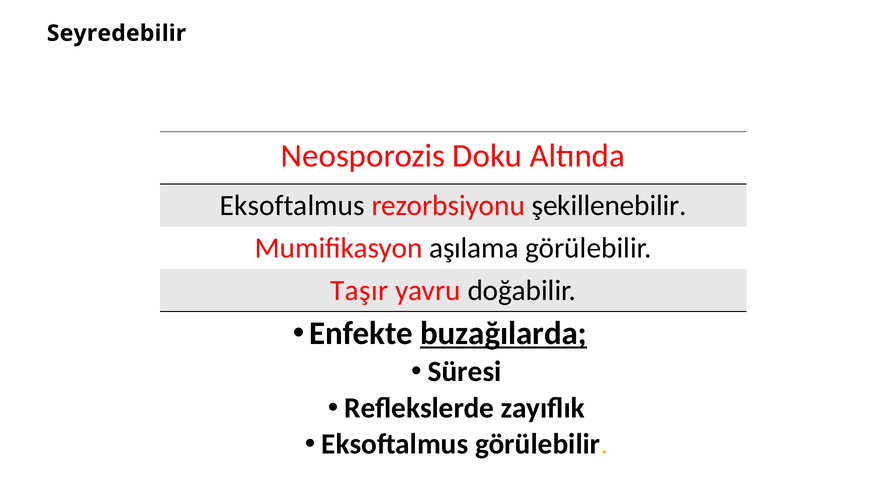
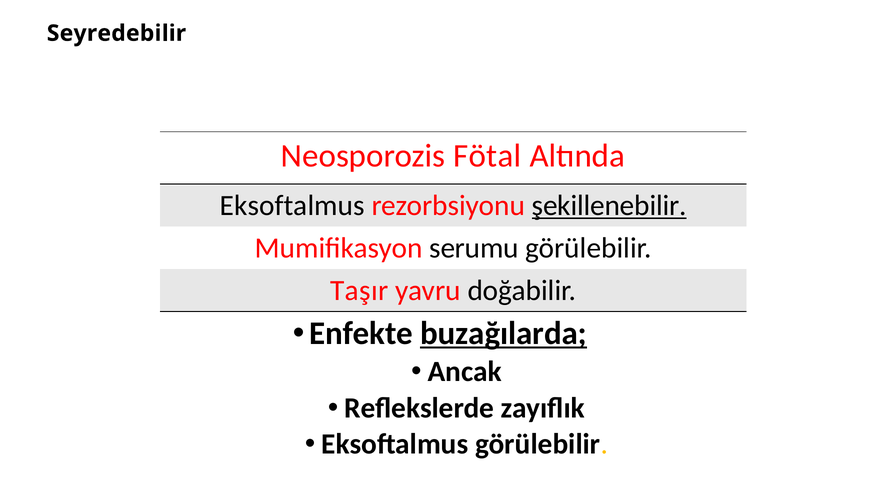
Doku: Doku -> Fötal (487, 156)
şekillenebilir underline: none -> present (609, 206)
aşılama: aşılama -> serumu (474, 248)
Süresi: Süresi -> Ancak (465, 372)
